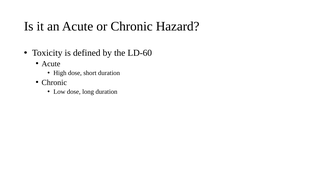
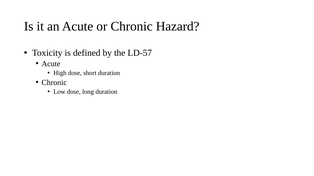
LD-60: LD-60 -> LD-57 (140, 53)
